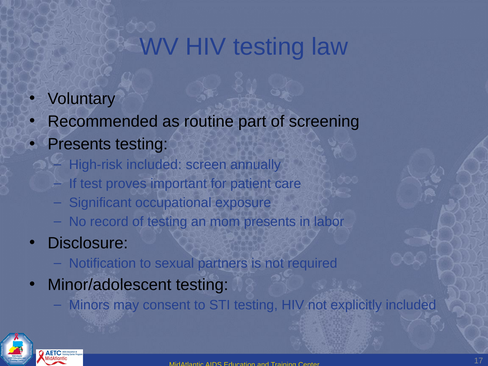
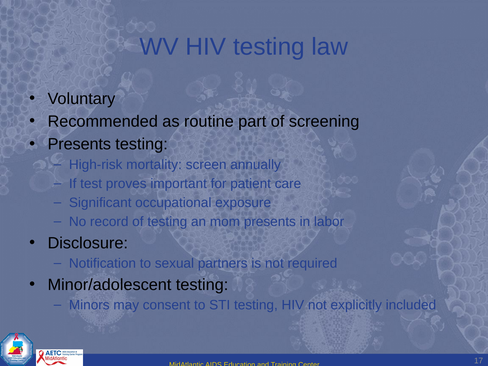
High-risk included: included -> mortality (154, 165)
